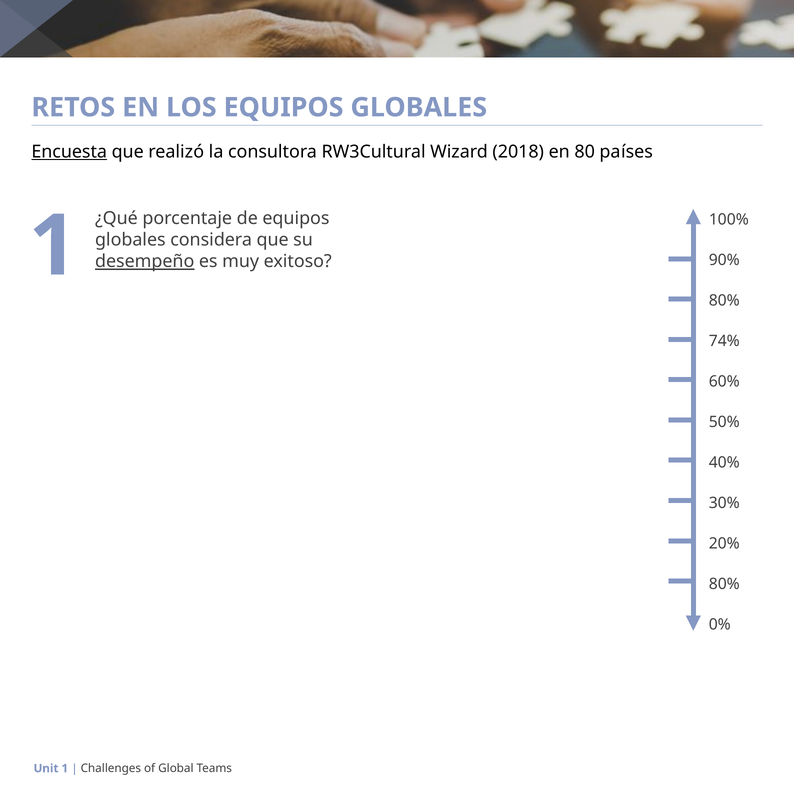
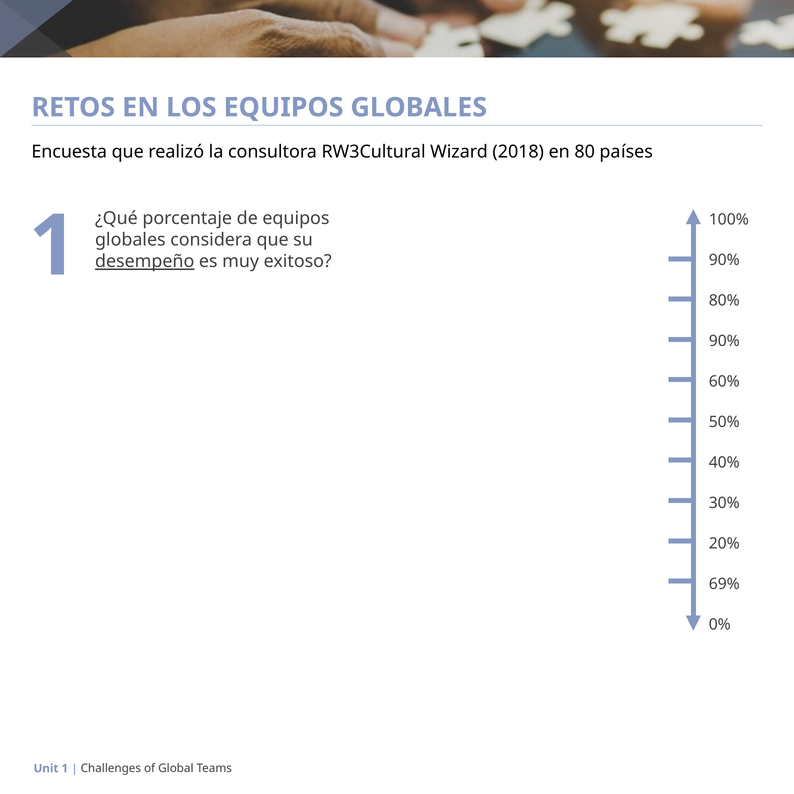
Encuesta underline: present -> none (69, 152)
74%: 74% -> 90% (724, 341)
80%: 80% -> 69% (724, 584)
